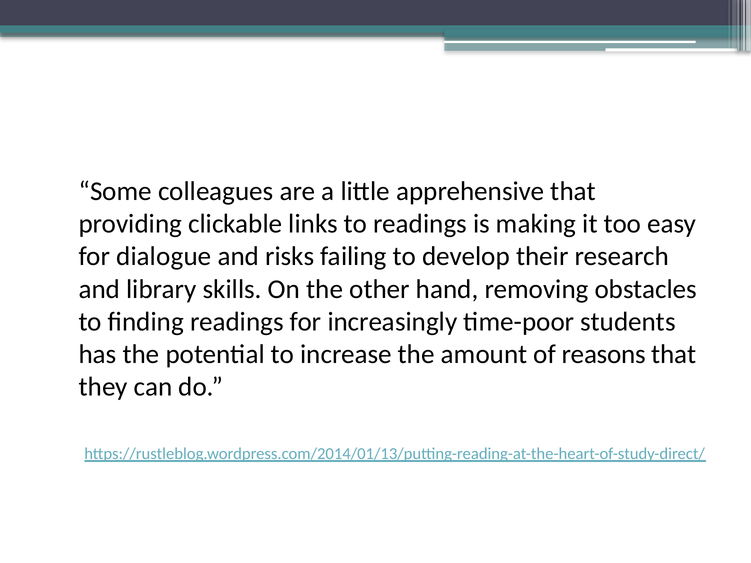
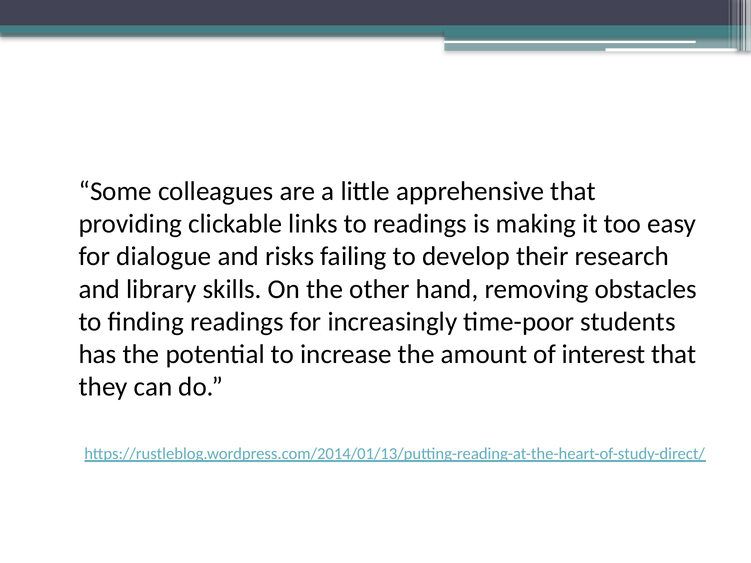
reasons: reasons -> interest (604, 354)
